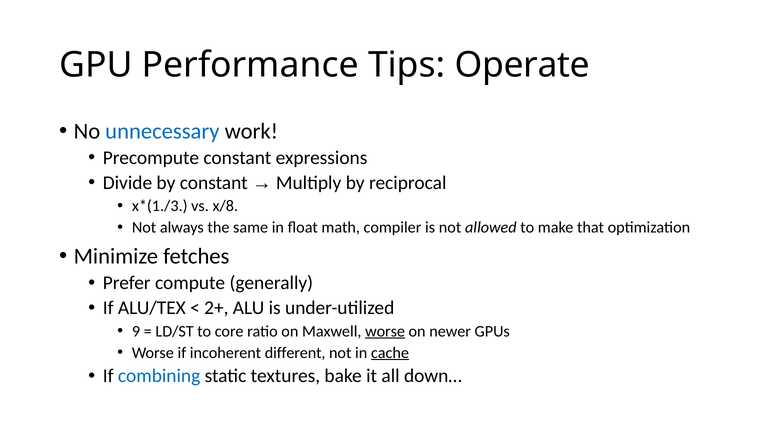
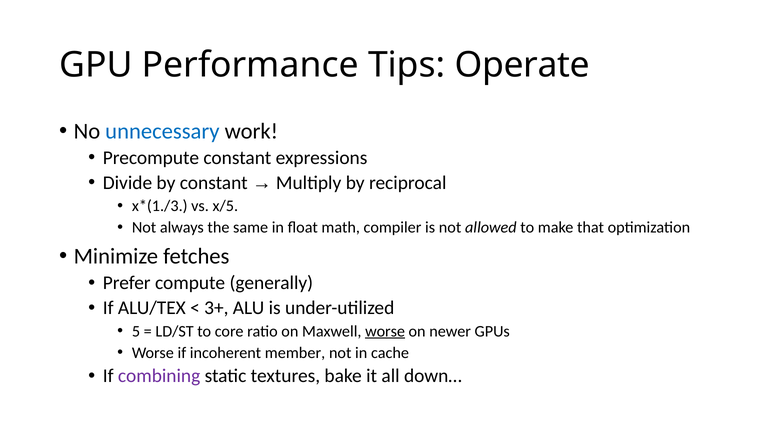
x/8: x/8 -> x/5 (225, 206)
2+: 2+ -> 3+ (216, 308)
9: 9 -> 5 (136, 332)
different: different -> member (295, 353)
cache underline: present -> none (390, 353)
combining colour: blue -> purple (159, 376)
